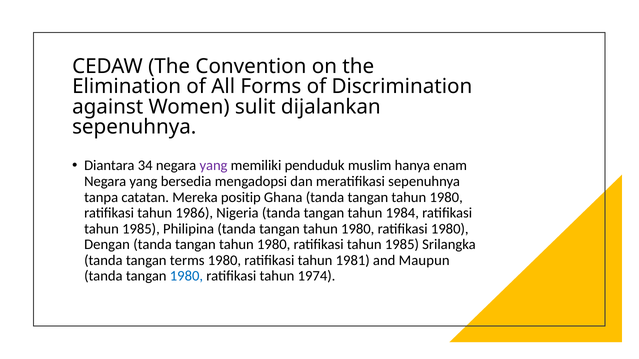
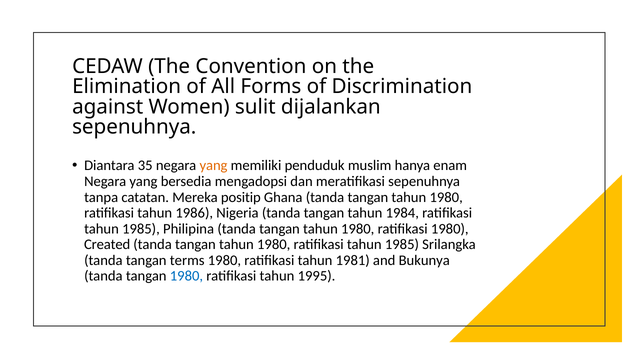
34: 34 -> 35 (145, 166)
yang colour: purple -> orange (214, 166)
Dengan: Dengan -> Created (107, 245)
Maupun: Maupun -> Bukunya (424, 261)
1974: 1974 -> 1995 (317, 276)
